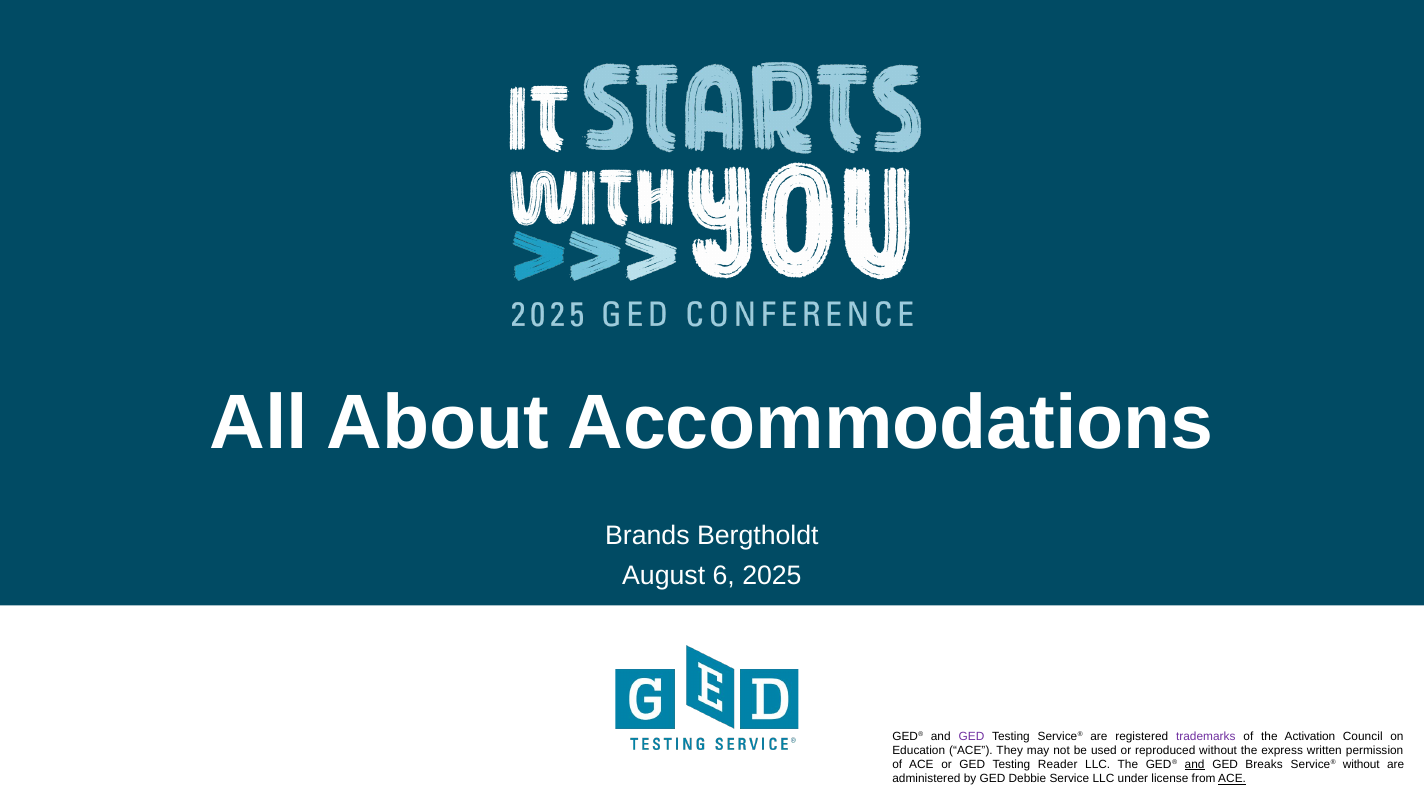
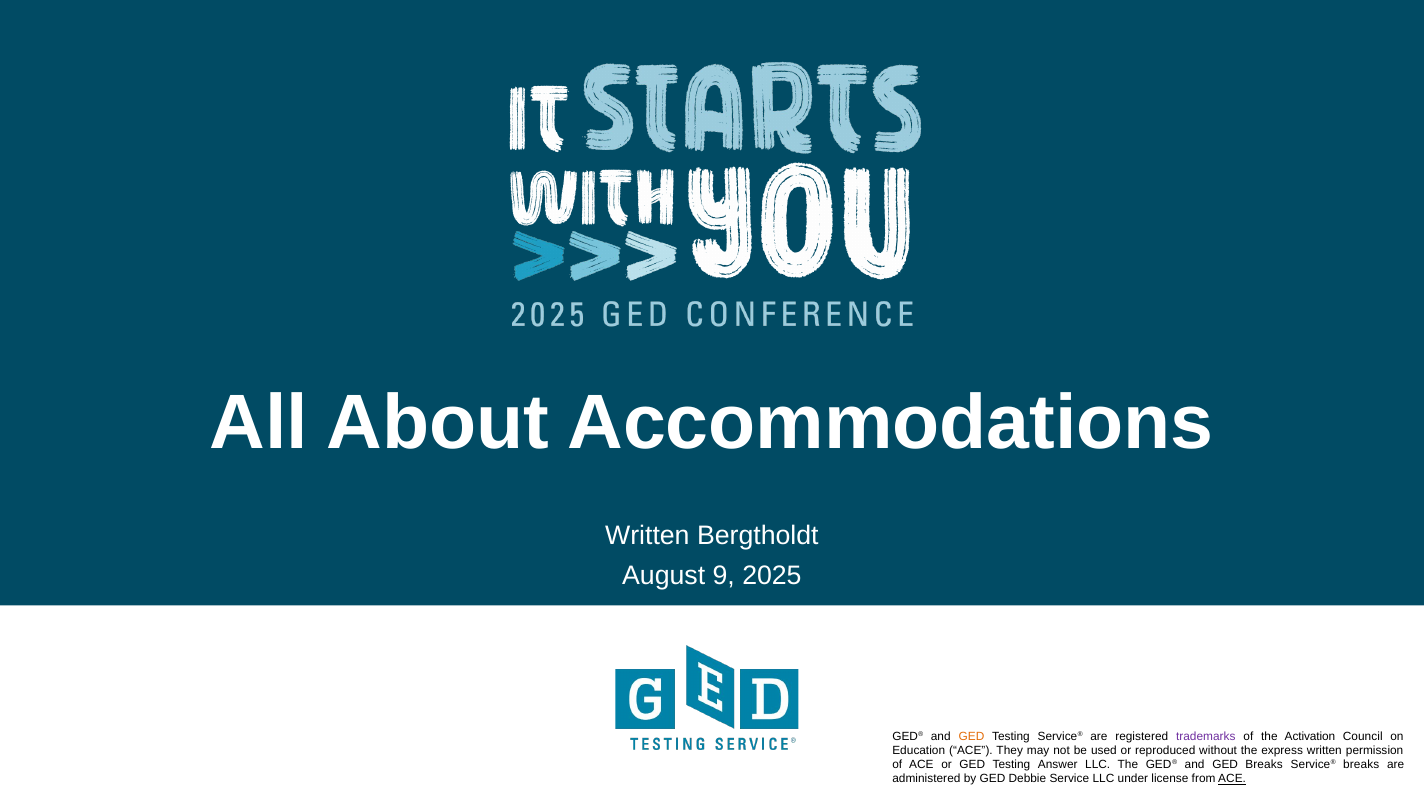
Brands: Brands -> Written (647, 535)
6: 6 -> 9 (724, 575)
GED colour: purple -> orange (972, 736)
Reader: Reader -> Answer (1058, 765)
and underline: present -> none (1195, 765)
Service® without: without -> breaks (1361, 765)
